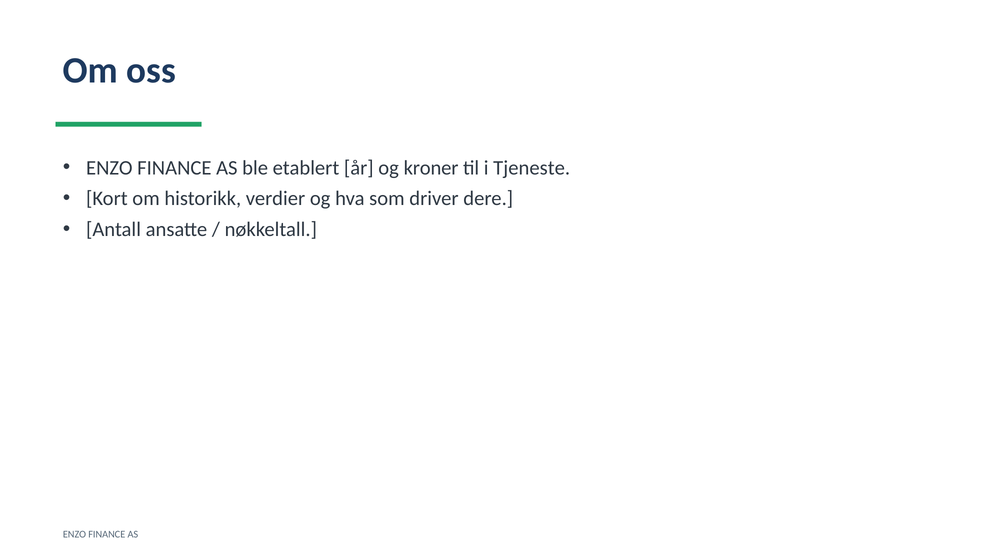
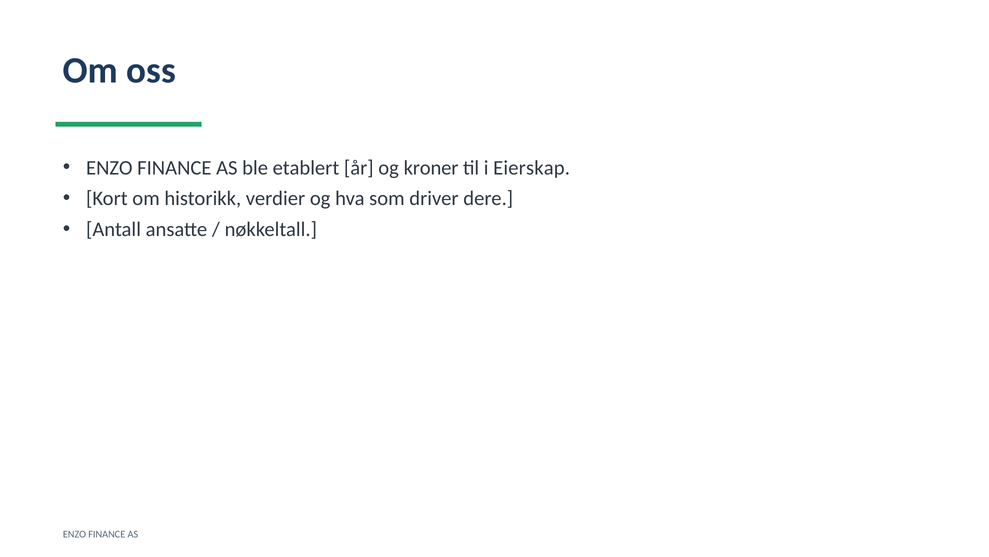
Tjeneste: Tjeneste -> Eierskap (532, 168)
